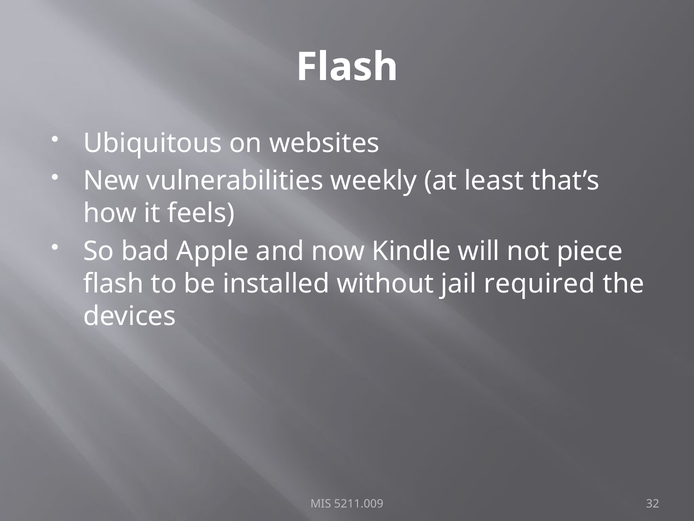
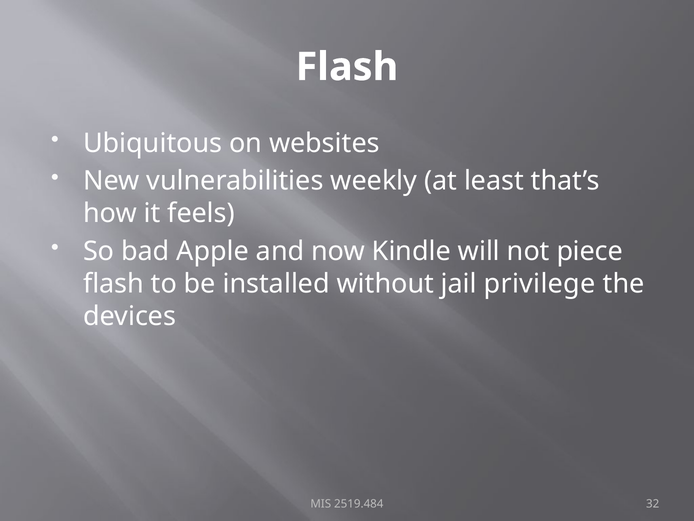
required: required -> privilege (540, 283)
5211.009: 5211.009 -> 2519.484 (359, 503)
